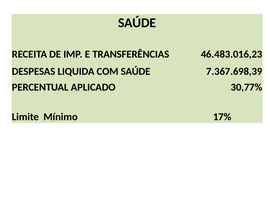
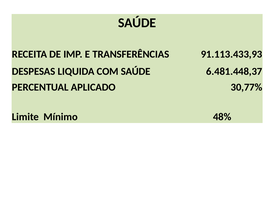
46.483.016,23: 46.483.016,23 -> 91.113.433,93 (232, 54)
7.367.698,39: 7.367.698,39 -> 6.481.448,37 (234, 71)
17%: 17% -> 48% (222, 116)
